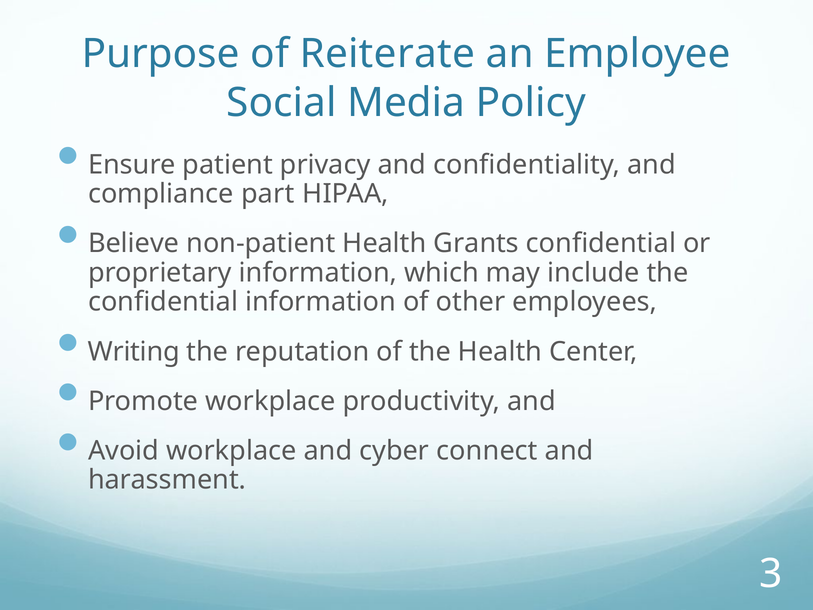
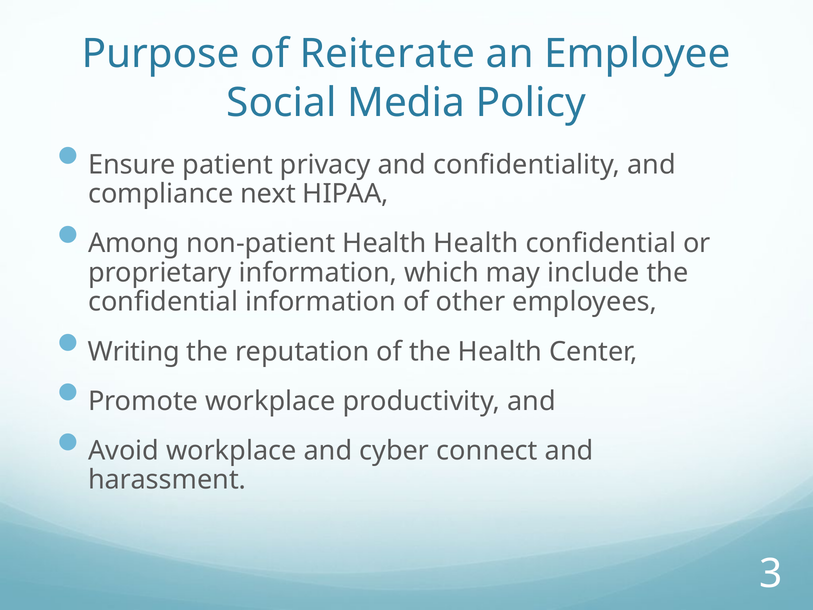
part: part -> next (268, 194)
Believe: Believe -> Among (134, 243)
Health Grants: Grants -> Health (476, 243)
